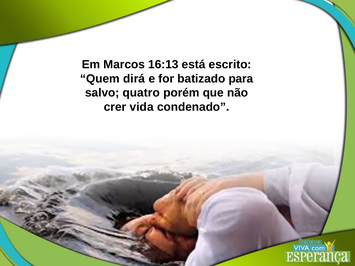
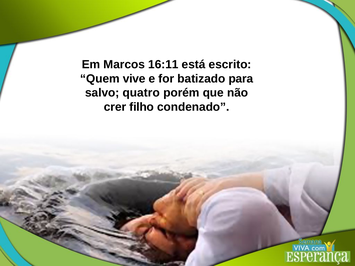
16:13: 16:13 -> 16:11 (163, 65)
dirá: dirá -> vive (134, 79)
vida: vida -> filho (142, 107)
